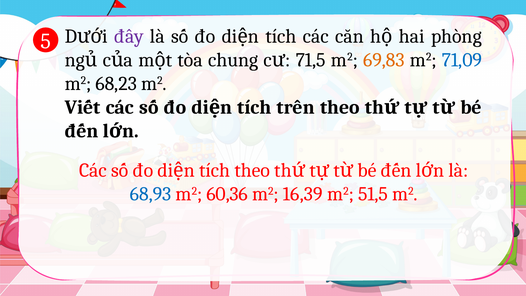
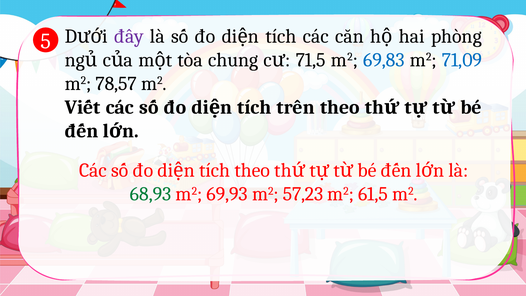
69,83 colour: orange -> blue (384, 60)
68,23: 68,23 -> 78,57 (116, 84)
68,93 colour: blue -> green (151, 194)
60,36: 60,36 -> 69,93 (227, 194)
16,39: 16,39 -> 57,23 (303, 194)
51,5: 51,5 -> 61,5 (373, 194)
